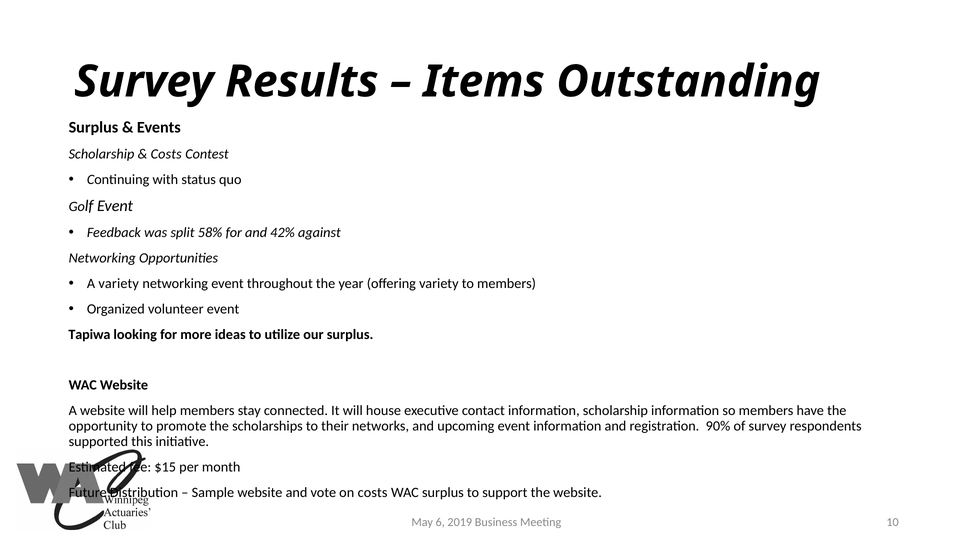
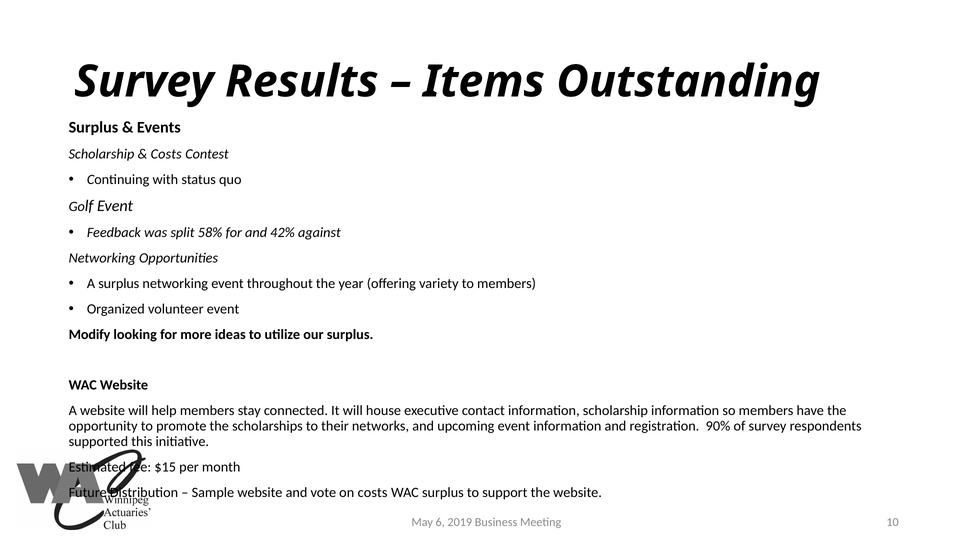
A variety: variety -> surplus (119, 284)
Tapiwa: Tapiwa -> Modify (89, 335)
